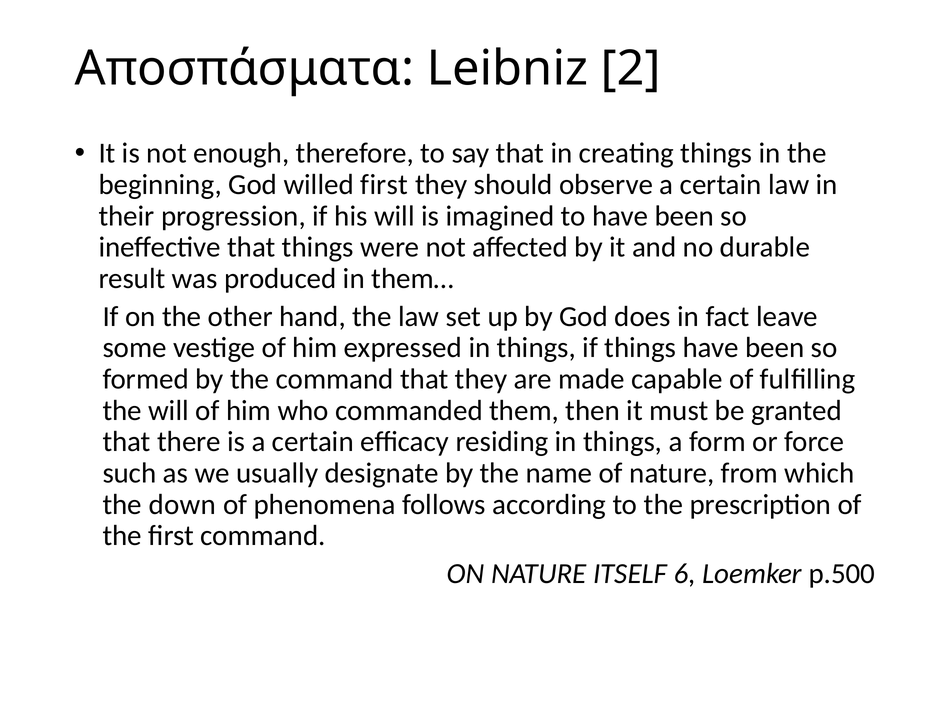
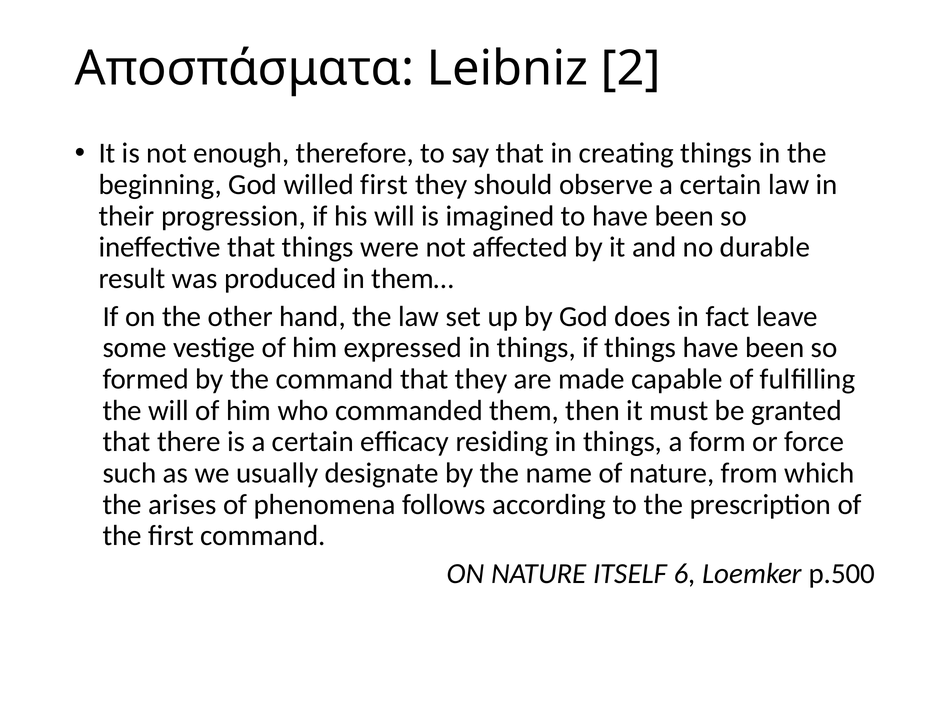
down: down -> arises (182, 504)
